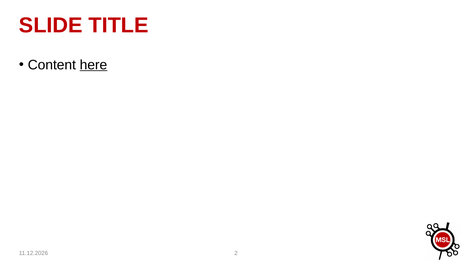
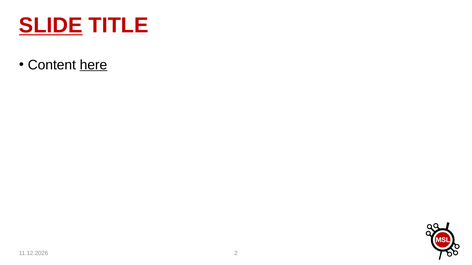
SLIDE underline: none -> present (51, 26)
